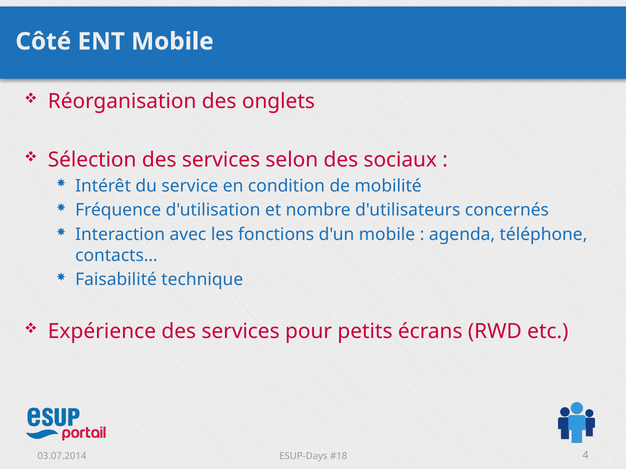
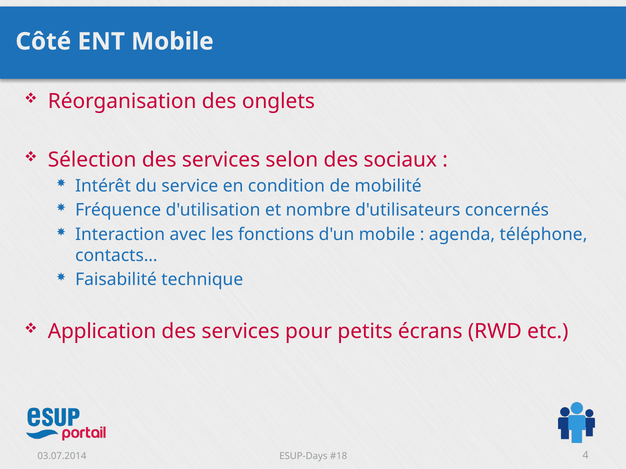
Expérience: Expérience -> Application (102, 332)
